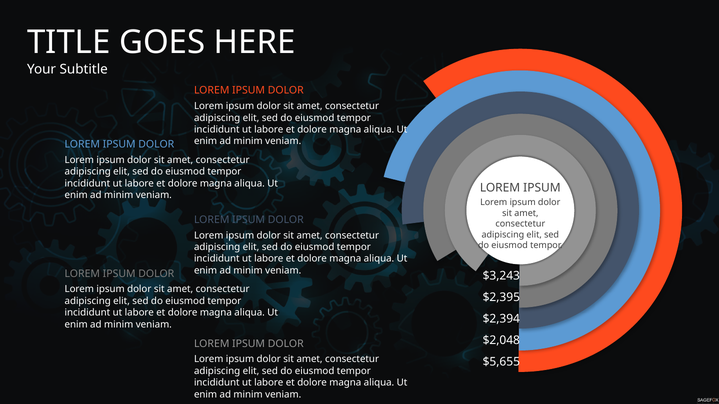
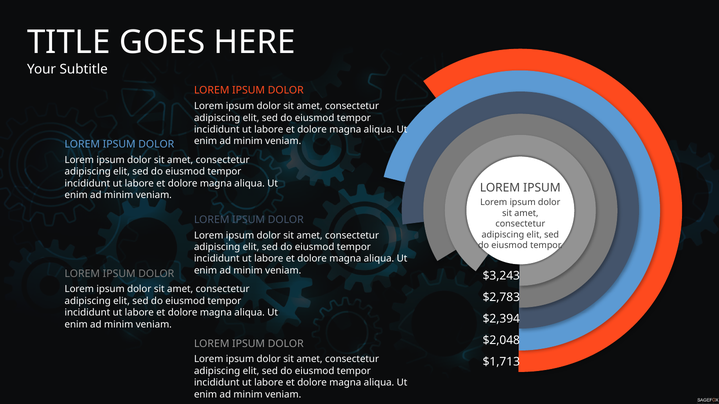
$2,395: $2,395 -> $2,783 (501, 297)
$5,655: $5,655 -> $1,713 (501, 362)
